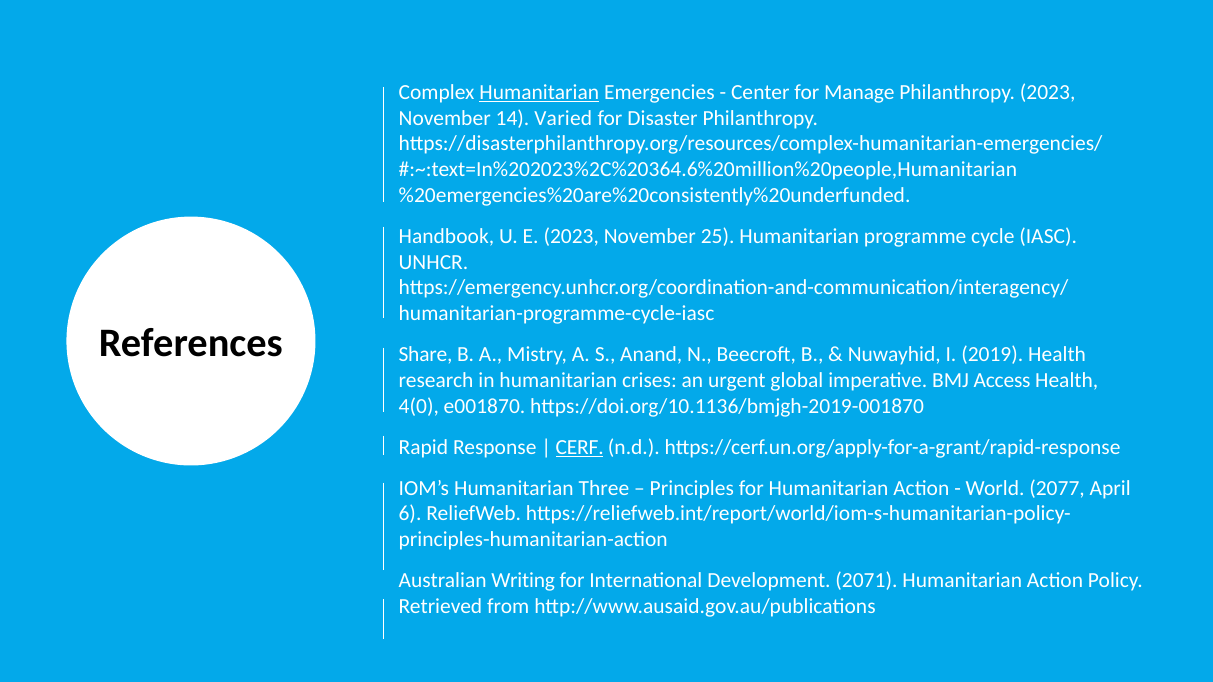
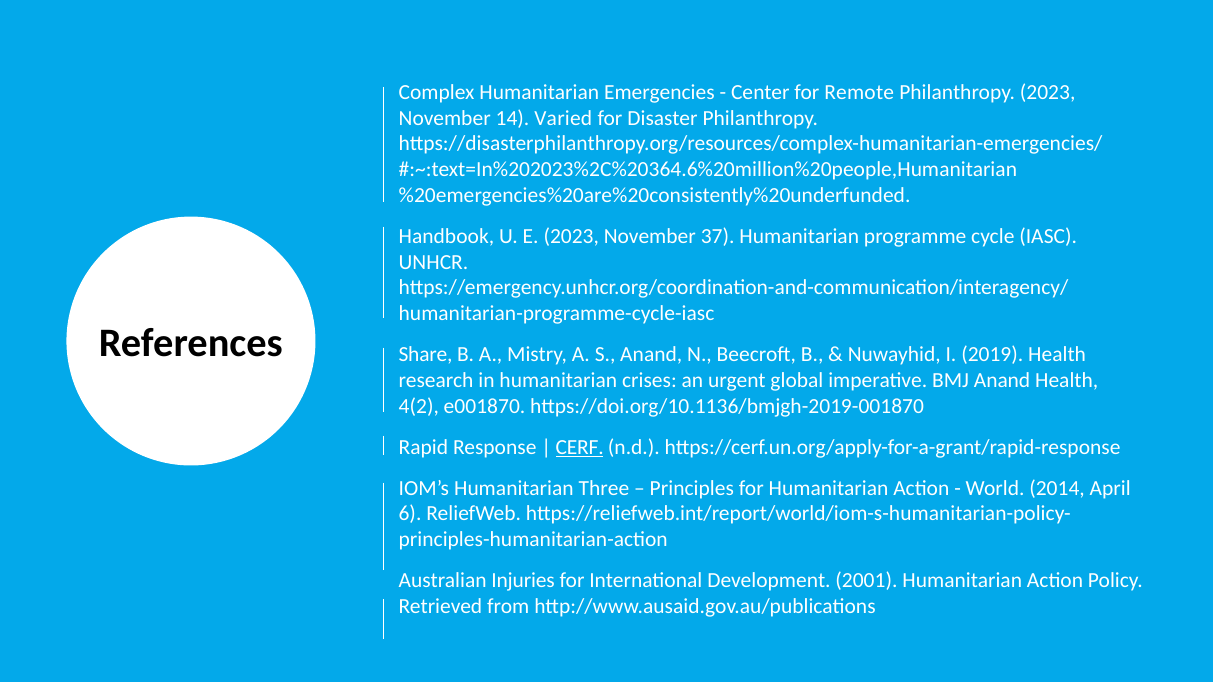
Humanitarian underline: present -> none (539, 92)
Manage: Manage -> Remote (859, 92)
25: 25 -> 37 (718, 236)
BMJ Access: Access -> Anand (1002, 380)
4(0: 4(0 -> 4(2 (419, 406)
2077: 2077 -> 2014 (1057, 488)
Writing: Writing -> Injuries (523, 581)
2071: 2071 -> 2001 (866, 581)
